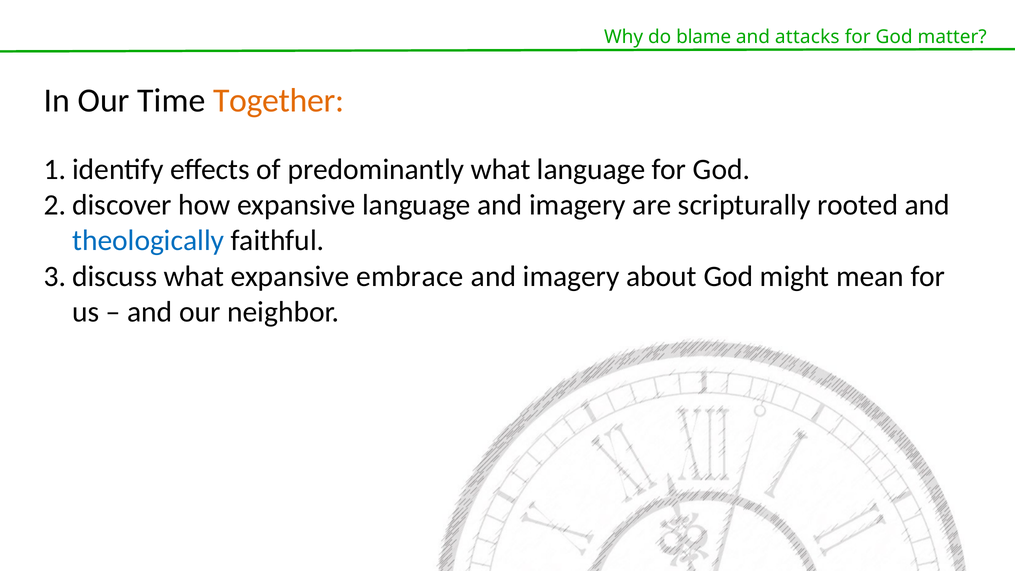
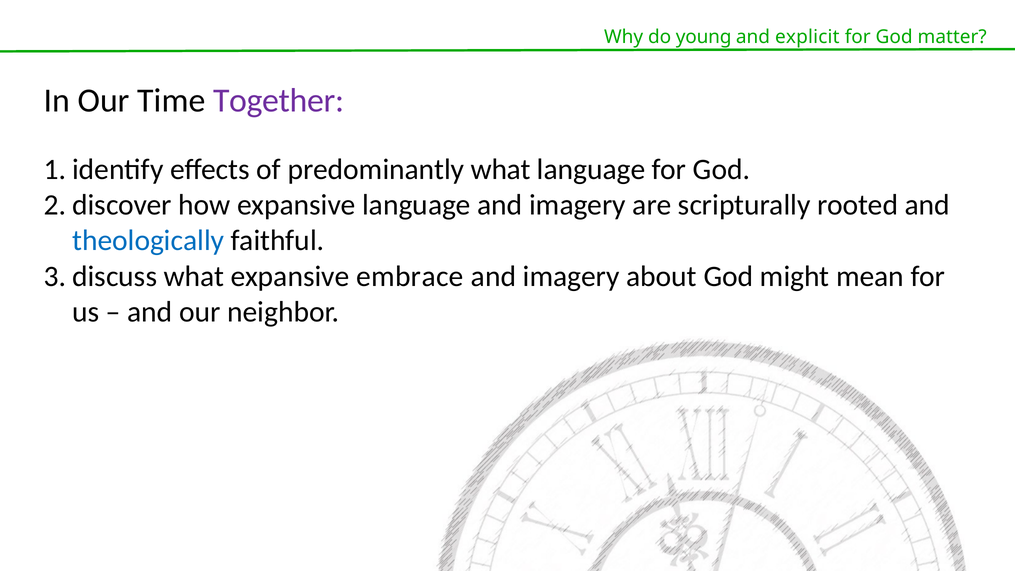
blame: blame -> young (704, 37)
attacks: attacks -> explicit (807, 37)
Together colour: orange -> purple (279, 101)
